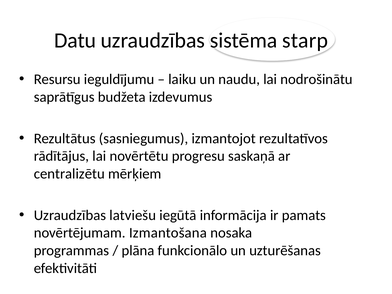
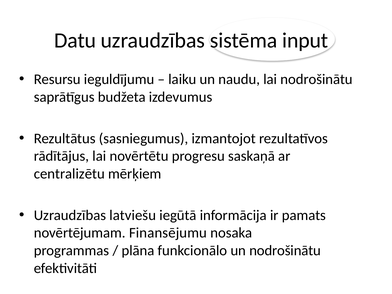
starp: starp -> input (305, 41)
Izmantošana: Izmantošana -> Finansējumu (168, 233)
un uzturēšanas: uzturēšanas -> nodrošinātu (285, 251)
